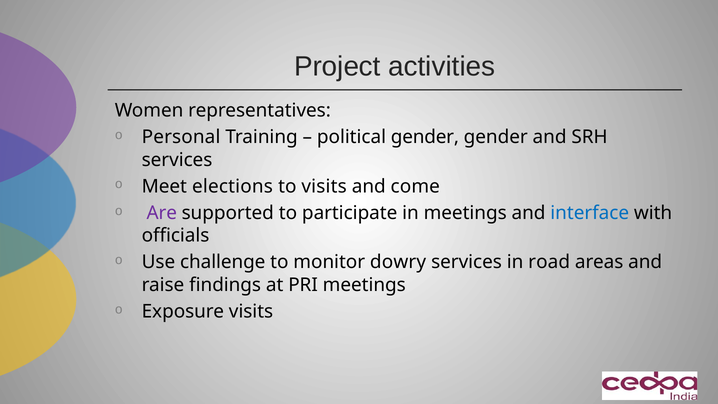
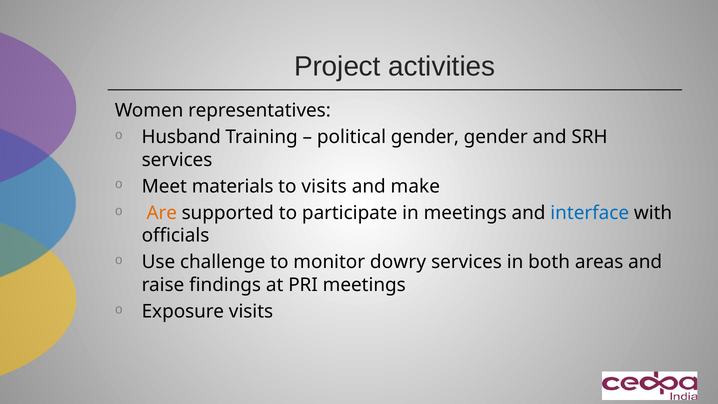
Personal: Personal -> Husband (181, 137)
elections: elections -> materials (233, 186)
come: come -> make (415, 186)
Are colour: purple -> orange (162, 213)
road: road -> both (549, 262)
